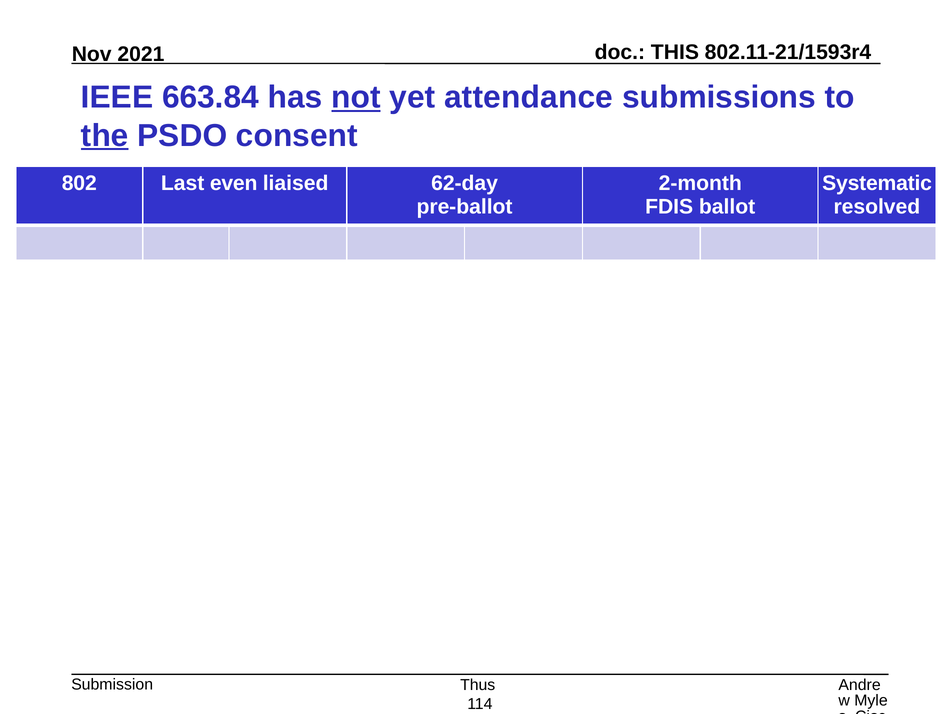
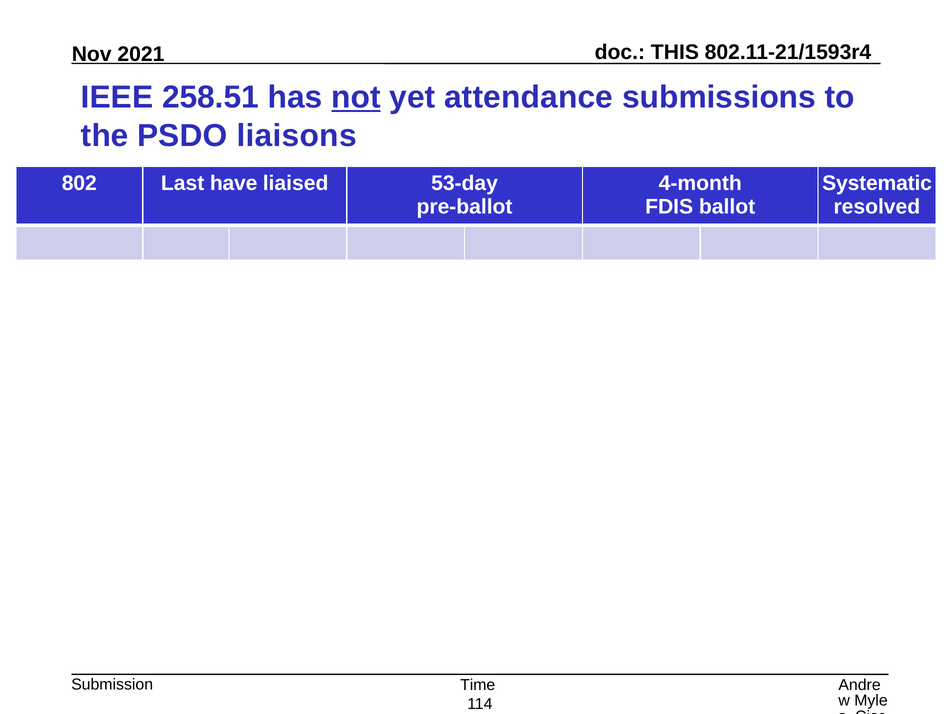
663.84: 663.84 -> 258.51 (211, 97)
the underline: present -> none (105, 136)
consent: consent -> liaisons (297, 136)
even: even -> have (234, 183)
62-day: 62-day -> 53-day (465, 183)
2-month: 2-month -> 4-month (700, 183)
Thus: Thus -> Time (478, 685)
